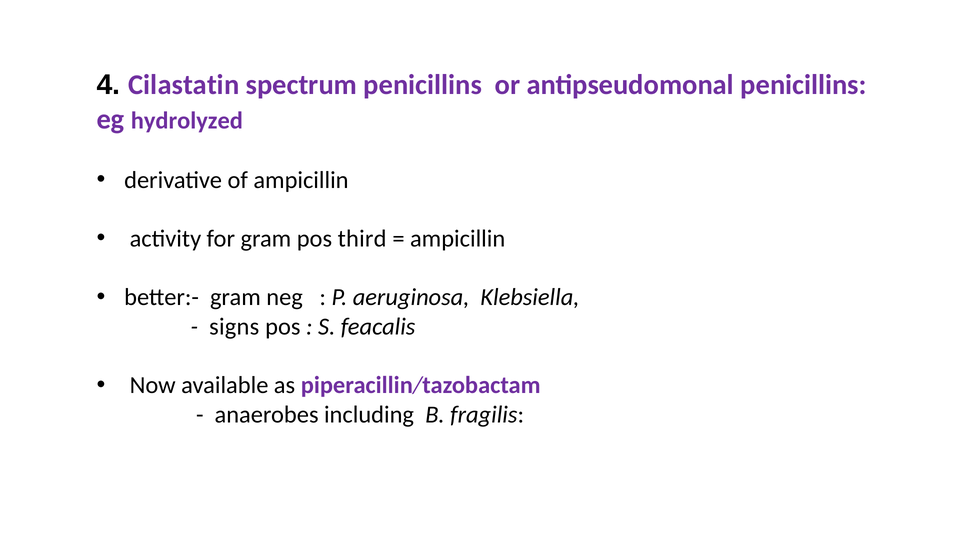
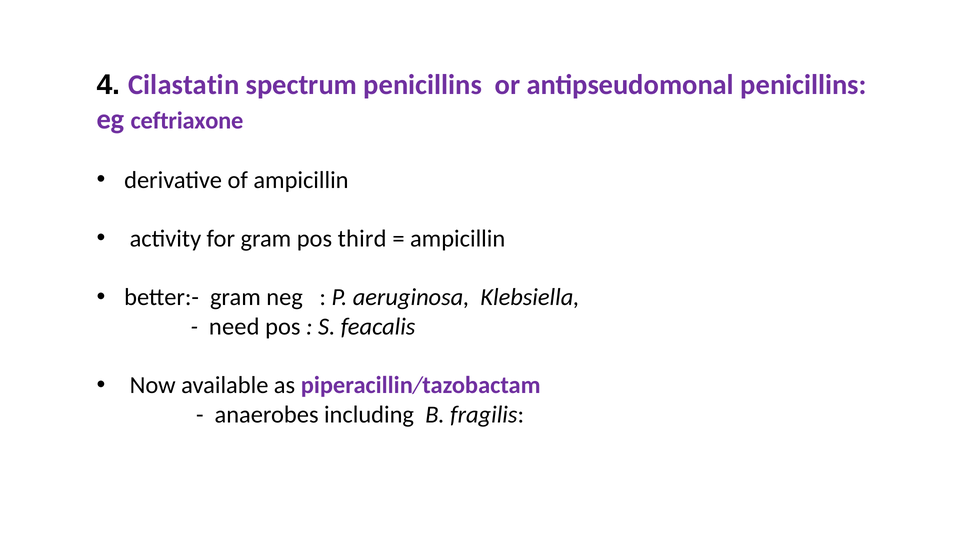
hydrolyzed: hydrolyzed -> ceftriaxone (187, 121)
signs: signs -> need (234, 327)
